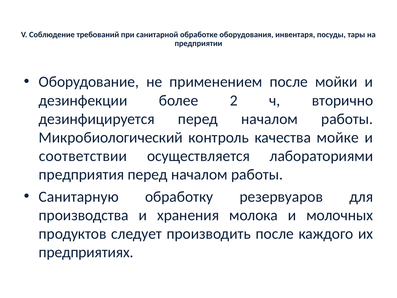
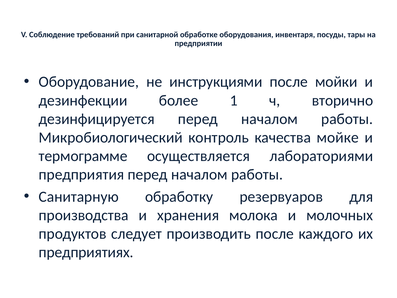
применением: применением -> инструкциями (216, 82)
2: 2 -> 1 (234, 100)
соответствии: соответствии -> термограмме (83, 156)
